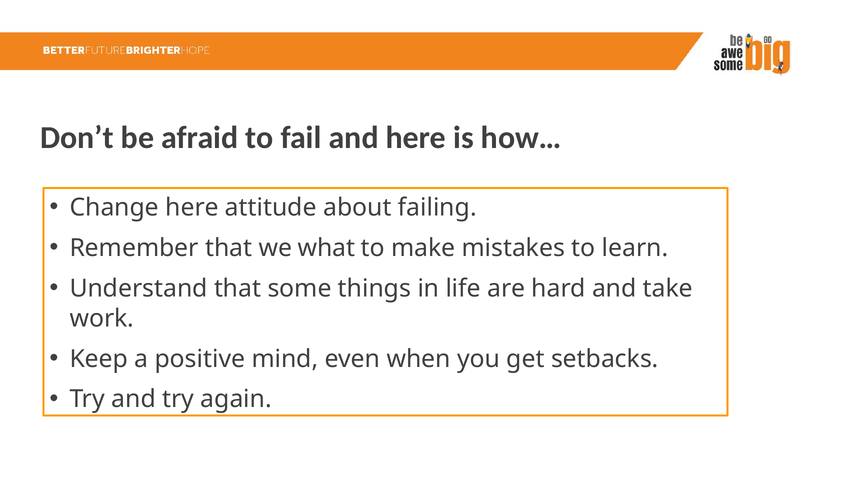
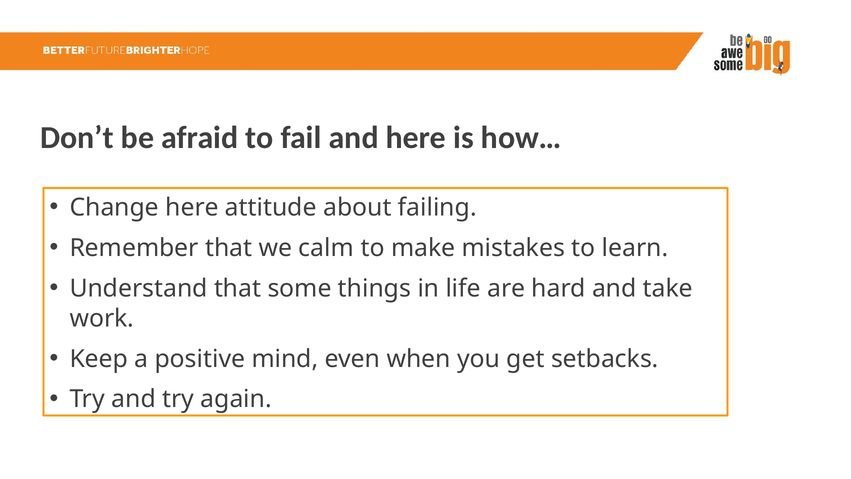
what: what -> calm (326, 248)
